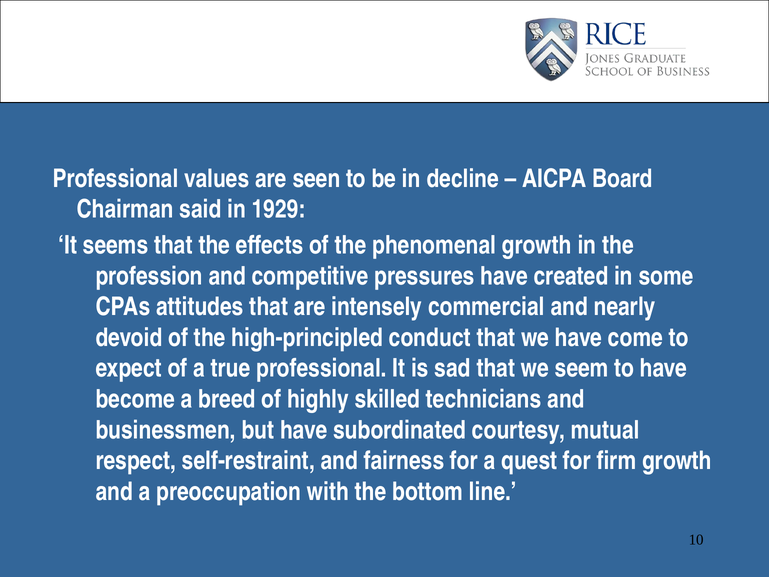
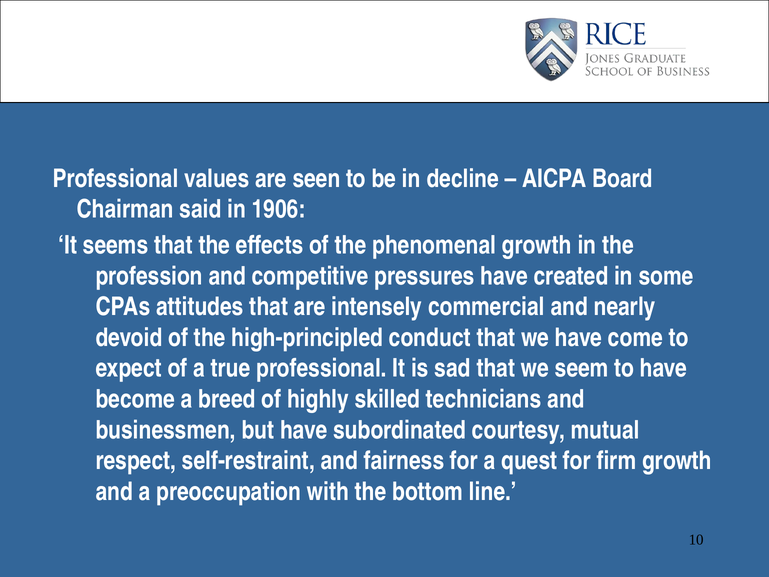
1929: 1929 -> 1906 (279, 209)
